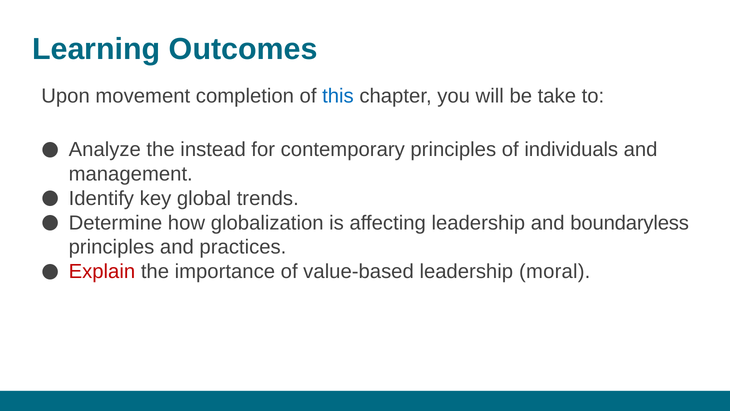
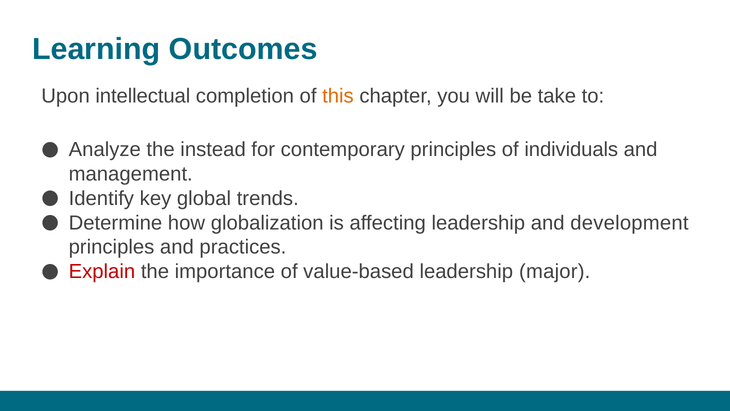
movement: movement -> intellectual (143, 96)
this colour: blue -> orange (338, 96)
boundaryless: boundaryless -> development (629, 223)
moral: moral -> major (555, 271)
